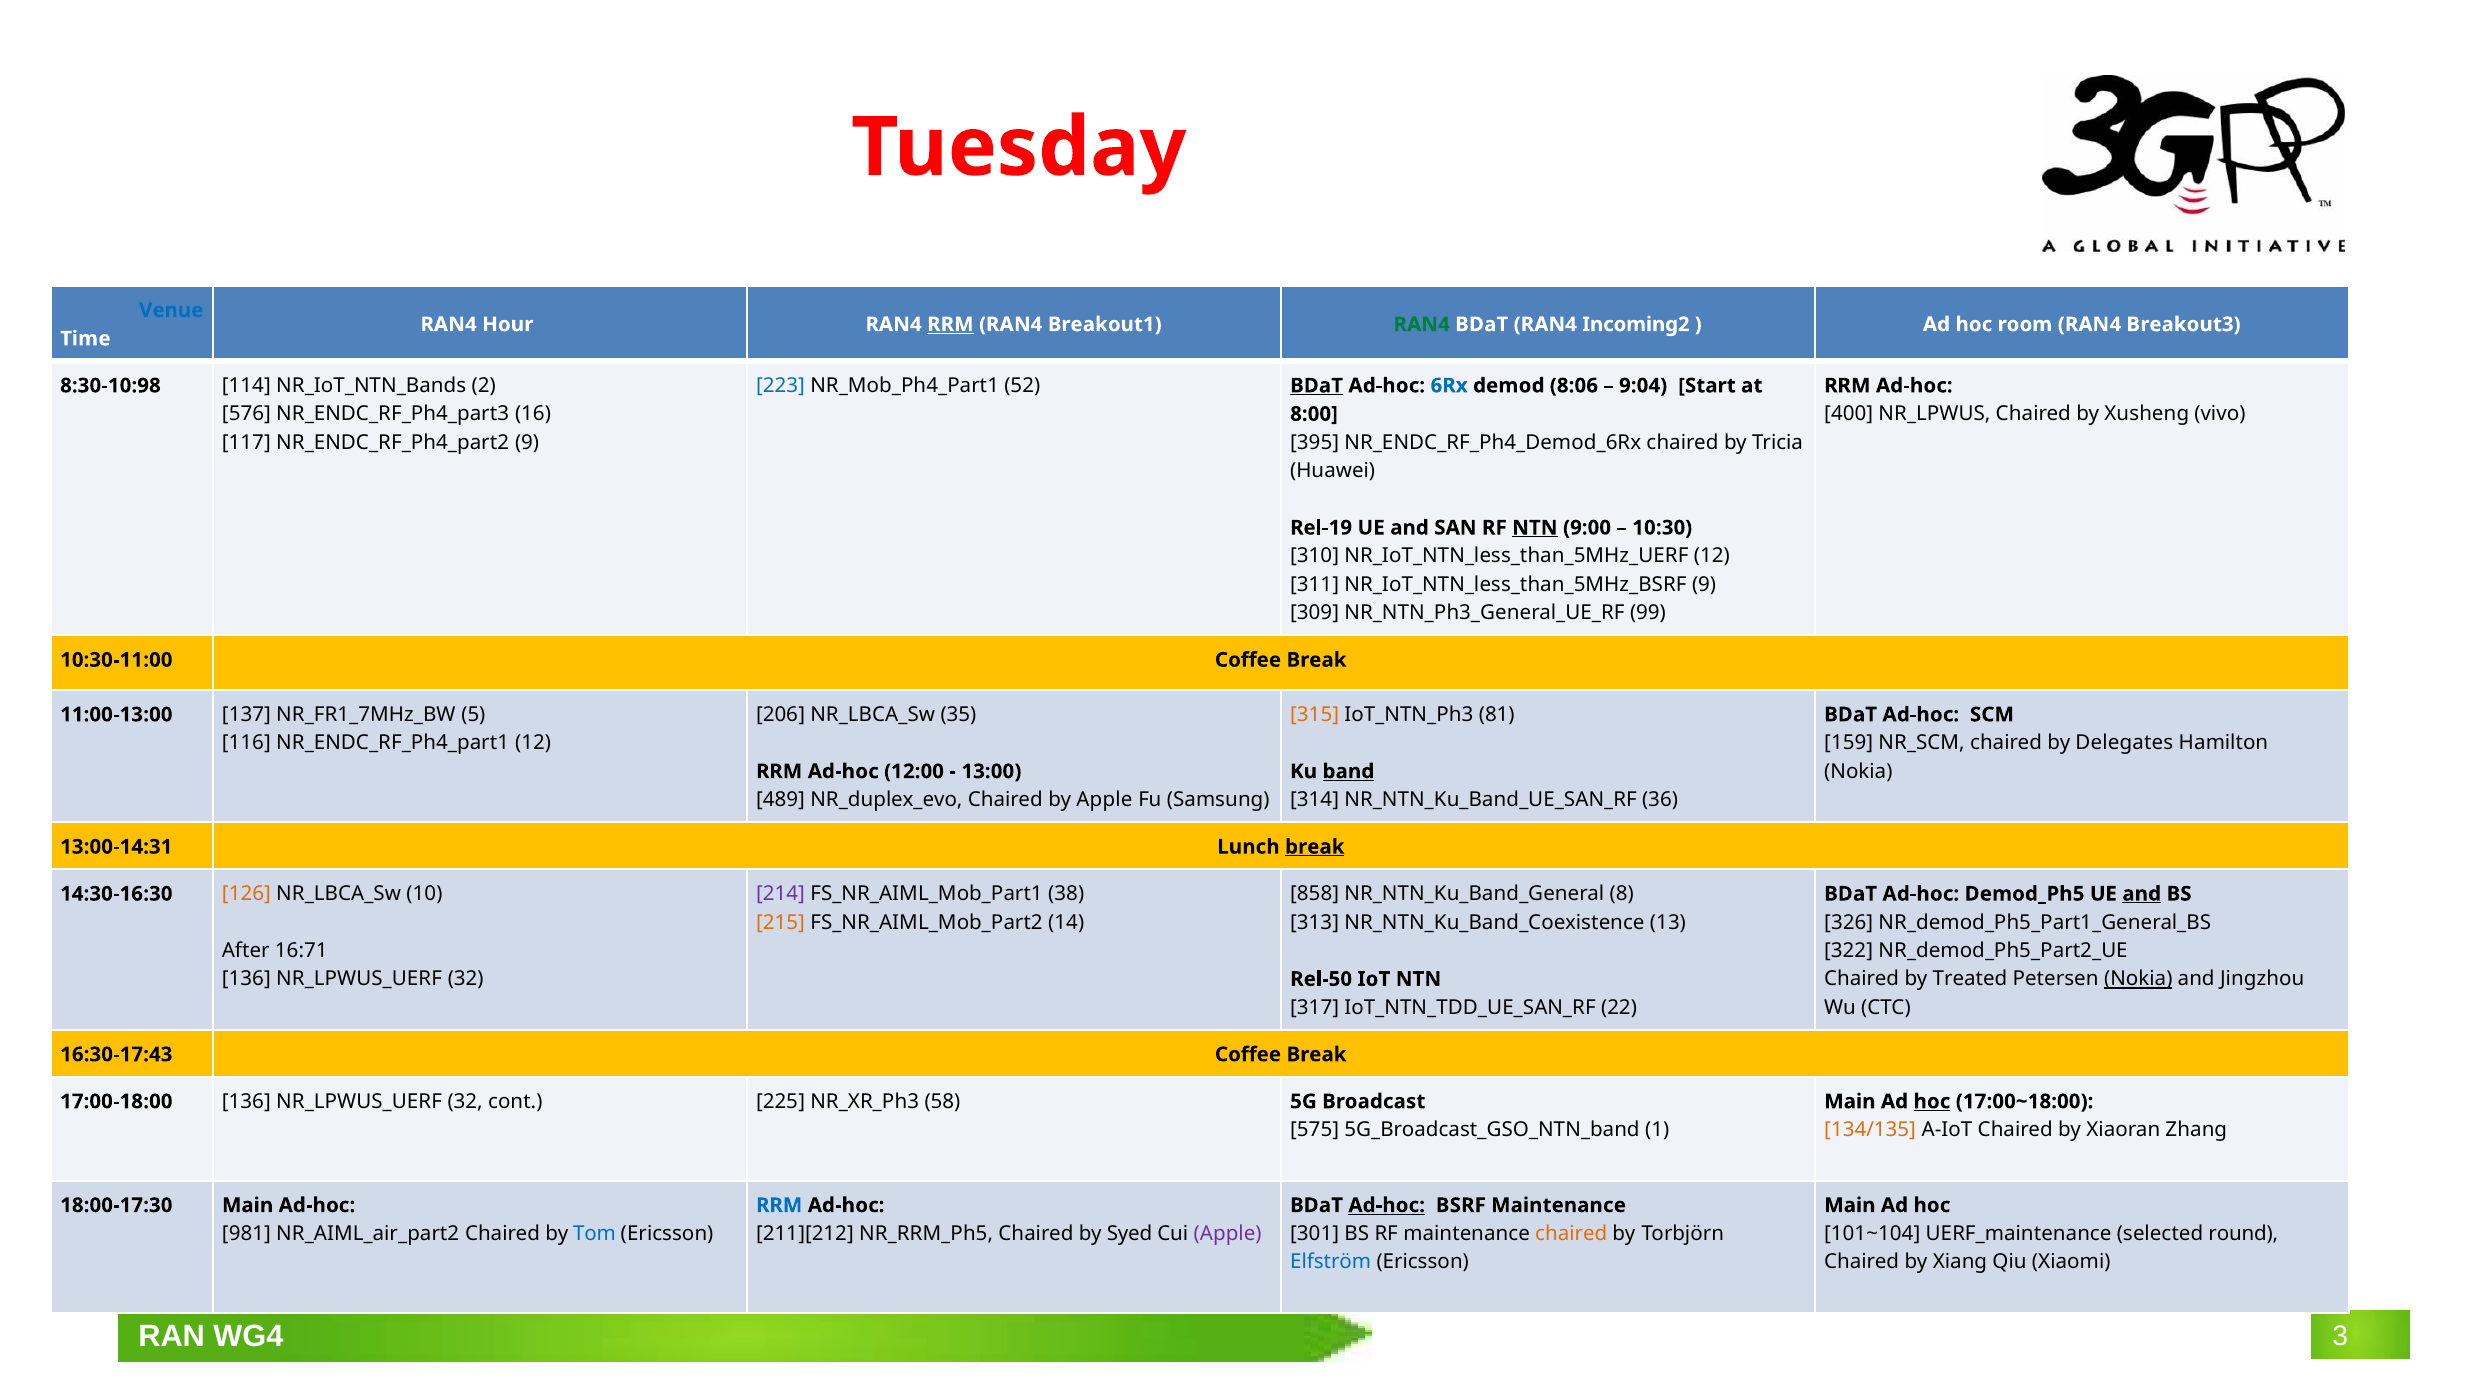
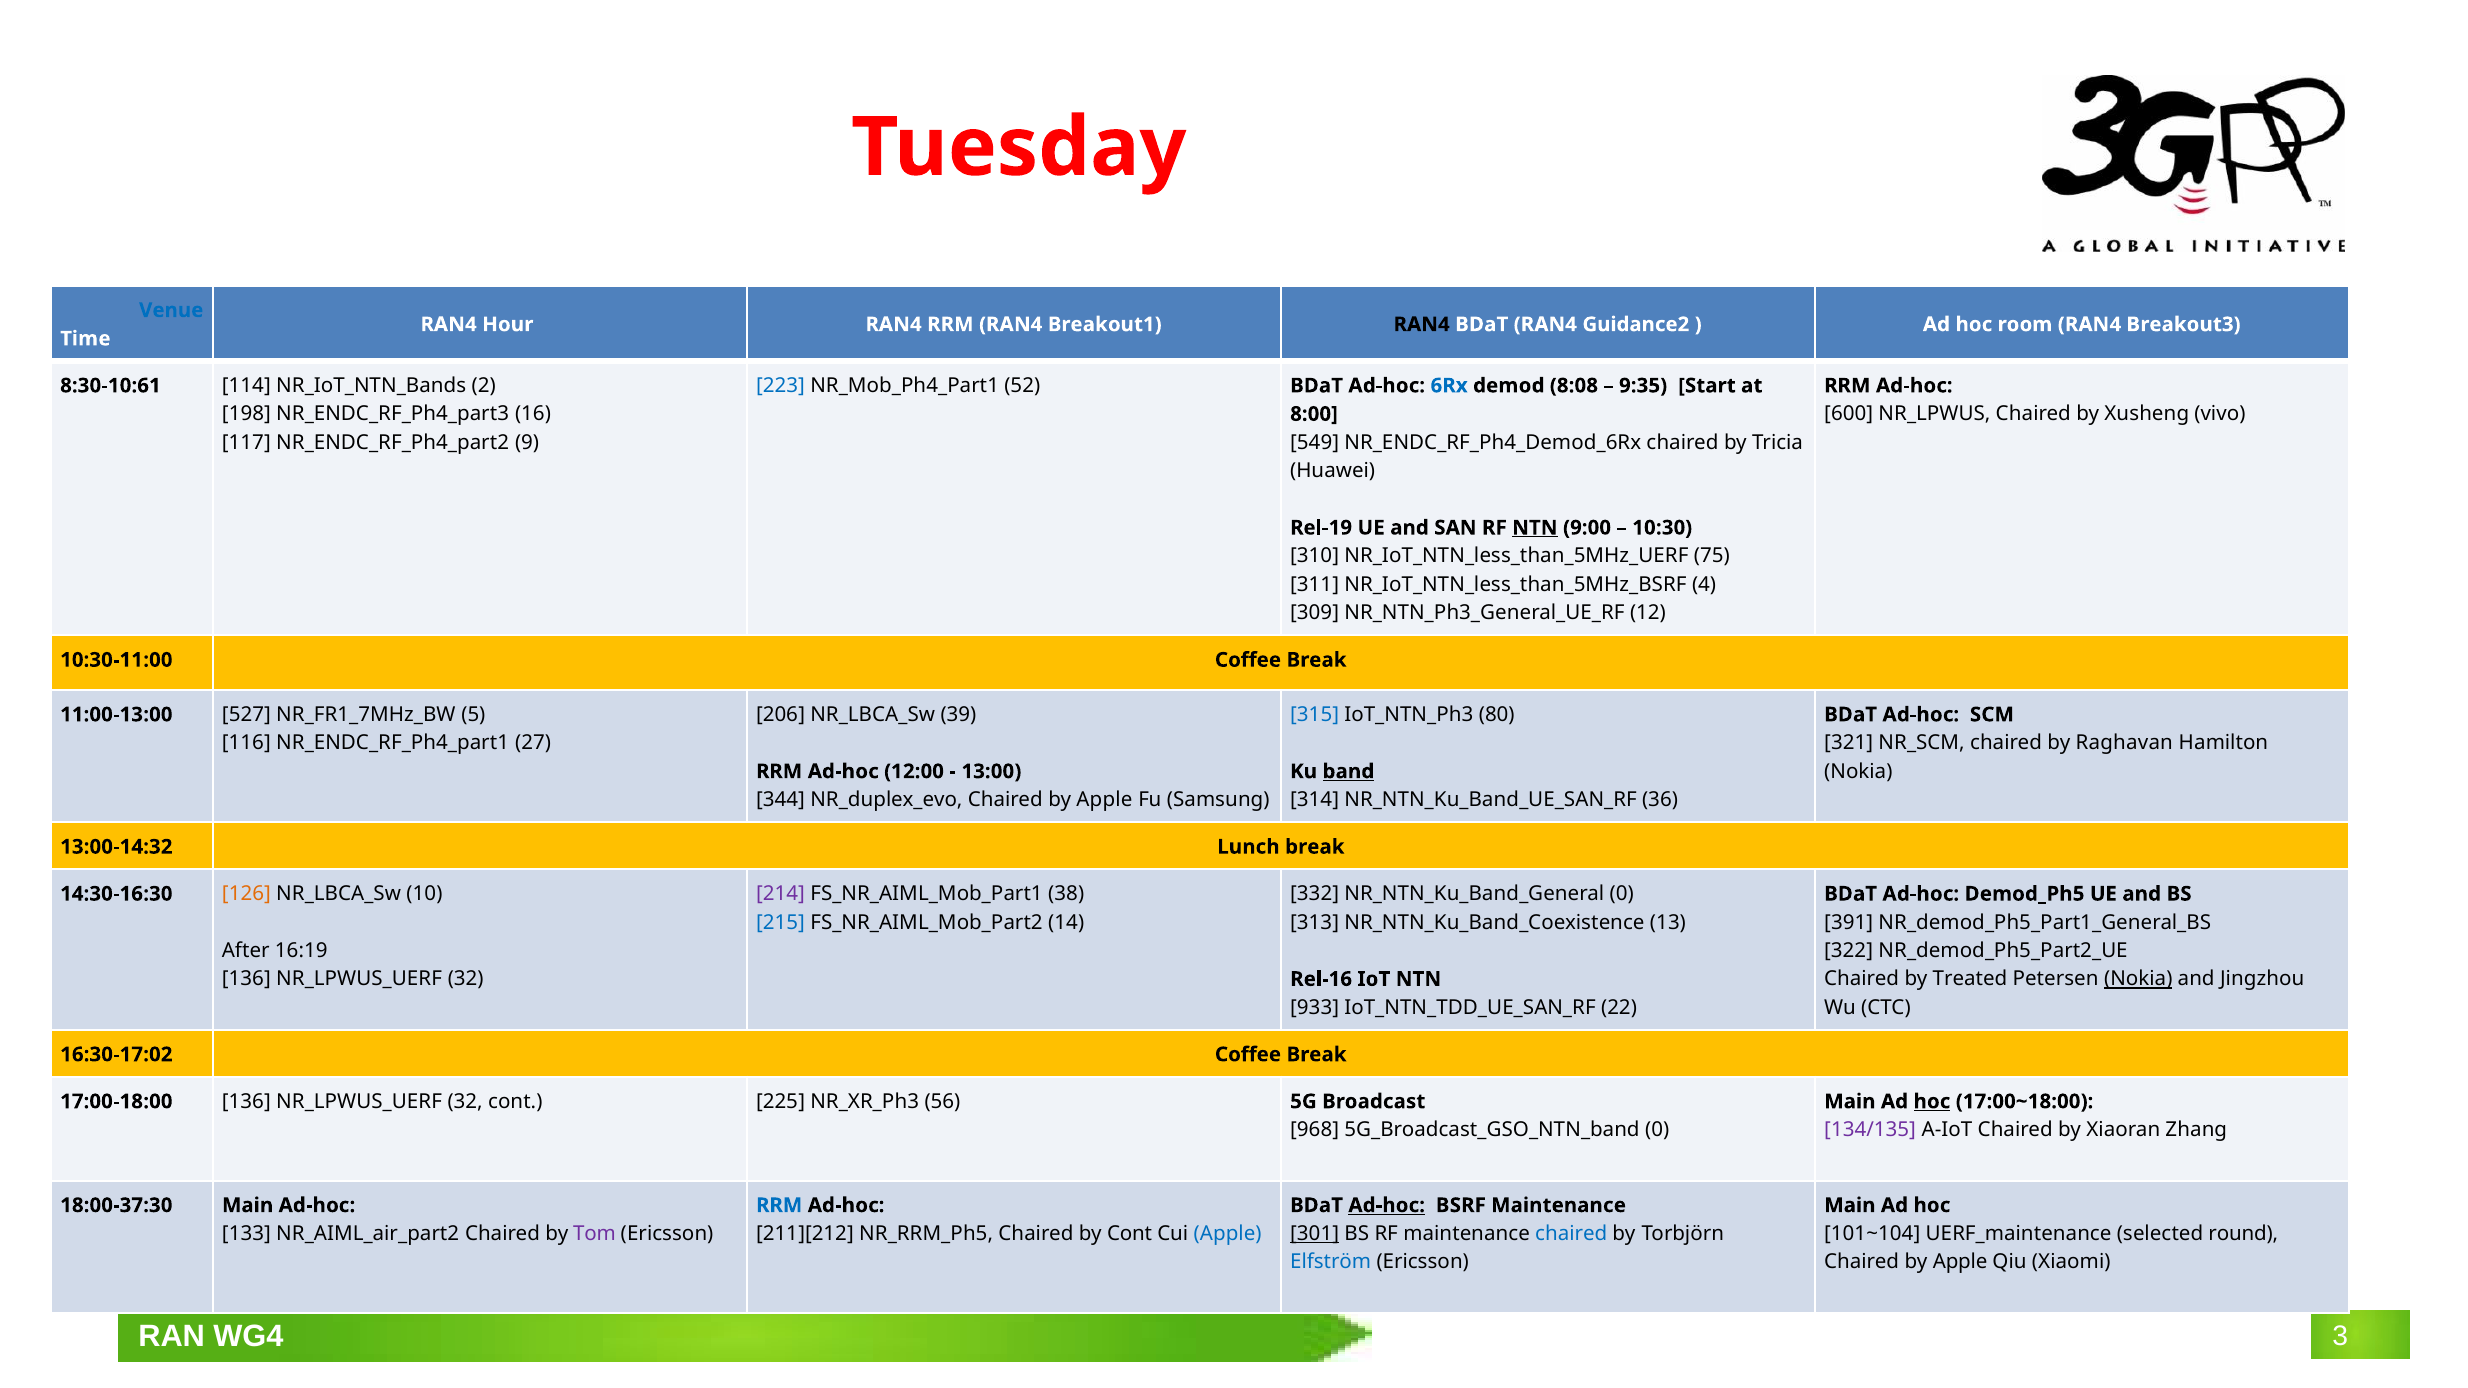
RRM underline: present -> none (950, 325)
RAN4 colour: green -> black (1422, 325)
Incoming2: Incoming2 -> Guidance2 (1636, 325)
BDaT underline: present -> none (1317, 386)
8:06: 8:06 -> 8:08 (1574, 386)
9:04: 9:04 -> 9:35 (1643, 386)
8:30-10:98: 8:30-10:98 -> 8:30-10:61 (110, 386)
576: 576 -> 198 (246, 414)
400: 400 -> 600 (1849, 414)
395: 395 -> 549 (1315, 443)
12: 12 -> 75 (1712, 556)
9: 9 -> 4 (1704, 585)
99: 99 -> 12 (1648, 613)
35: 35 -> 39 (958, 715)
315 colour: orange -> blue (1315, 715)
81: 81 -> 80 (1497, 715)
137: 137 -> 527 (246, 715)
12: 12 -> 27 (533, 743)
159: 159 -> 321 (1849, 743)
Delegates: Delegates -> Raghavan (2124, 743)
489: 489 -> 344 (781, 800)
13:00-14:31: 13:00-14:31 -> 13:00-14:32 (116, 847)
break underline: present -> none (1315, 847)
858: 858 -> 332 (1315, 894)
8: 8 -> 0 (1622, 894)
and underline: present -> none (2142, 894)
215 colour: orange -> blue (781, 922)
326: 326 -> 391 (1849, 922)
16:71: 16:71 -> 16:19 (301, 951)
Rel-50: Rel-50 -> Rel-16 (1321, 979)
317: 317 -> 933 (1315, 1008)
16:30-17:43: 16:30-17:43 -> 16:30-17:02 (116, 1055)
58: 58 -> 56 (942, 1102)
575: 575 -> 968 (1315, 1130)
1: 1 -> 0 (1657, 1130)
134/135 colour: orange -> purple (1870, 1130)
18:00-17:30: 18:00-17:30 -> 18:00-37:30 (116, 1206)
981: 981 -> 133 (246, 1234)
Tom colour: blue -> purple (594, 1234)
by Syed: Syed -> Cont (1130, 1234)
Apple colour: purple -> blue (1228, 1234)
301 underline: none -> present (1315, 1234)
chaired colour: orange -> blue (1571, 1234)
Xiang: Xiang -> Apple (1960, 1262)
